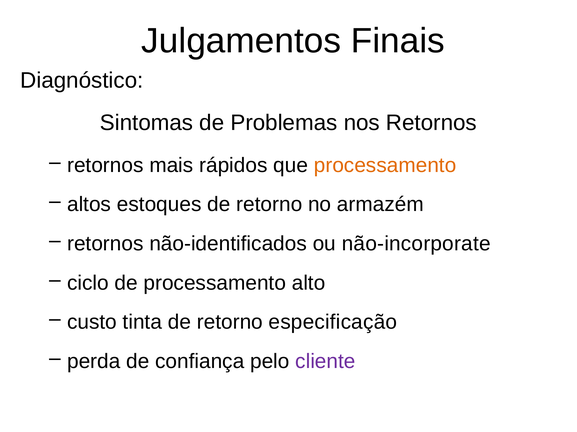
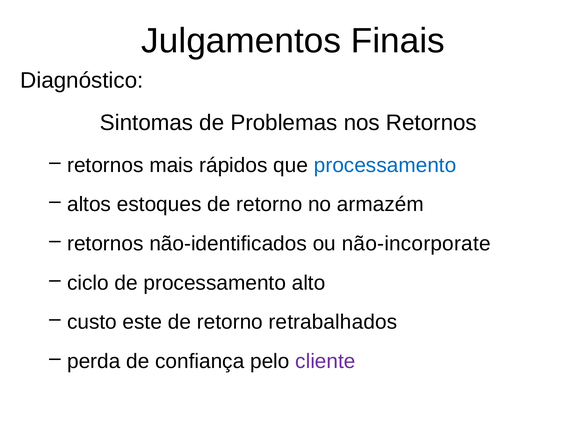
processamento colour: orange -> blue (385, 166)
tinta: tinta -> este (142, 323)
especificação: especificação -> retrabalhados (333, 323)
